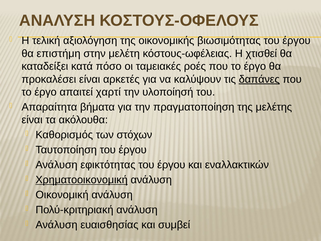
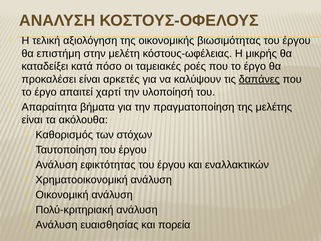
χτισθεί: χτισθεί -> μικρής (261, 53)
Χρηματοοικονομική underline: present -> none (82, 180)
συμβεί: συμβεί -> πορεία (174, 225)
